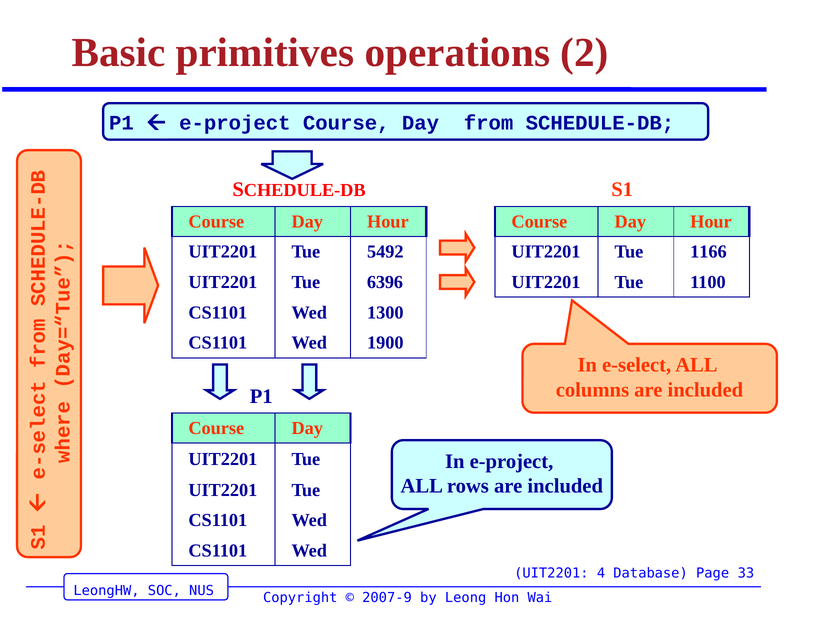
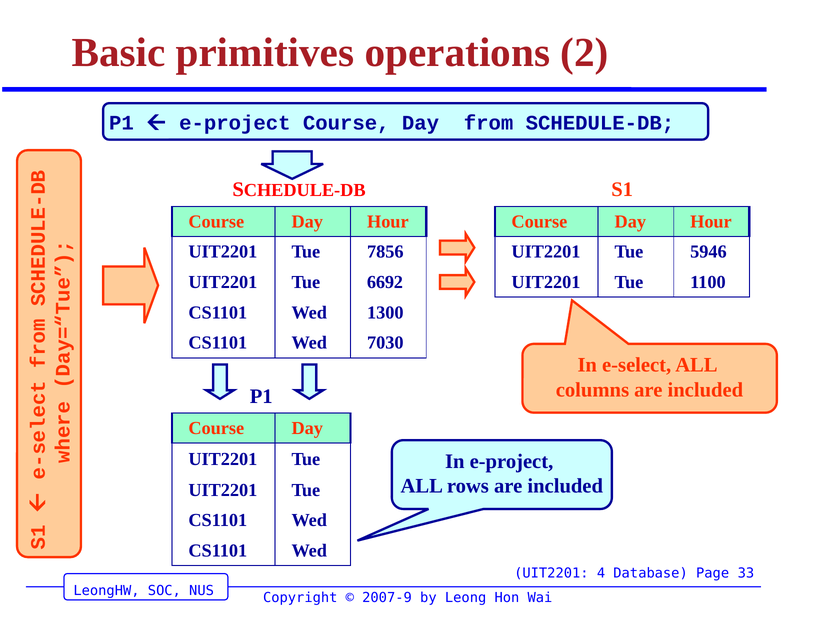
5492: 5492 -> 7856 (385, 252)
1166: 1166 -> 5946 (708, 252)
6396: 6396 -> 6692 (385, 282)
1900: 1900 -> 7030 (385, 343)
